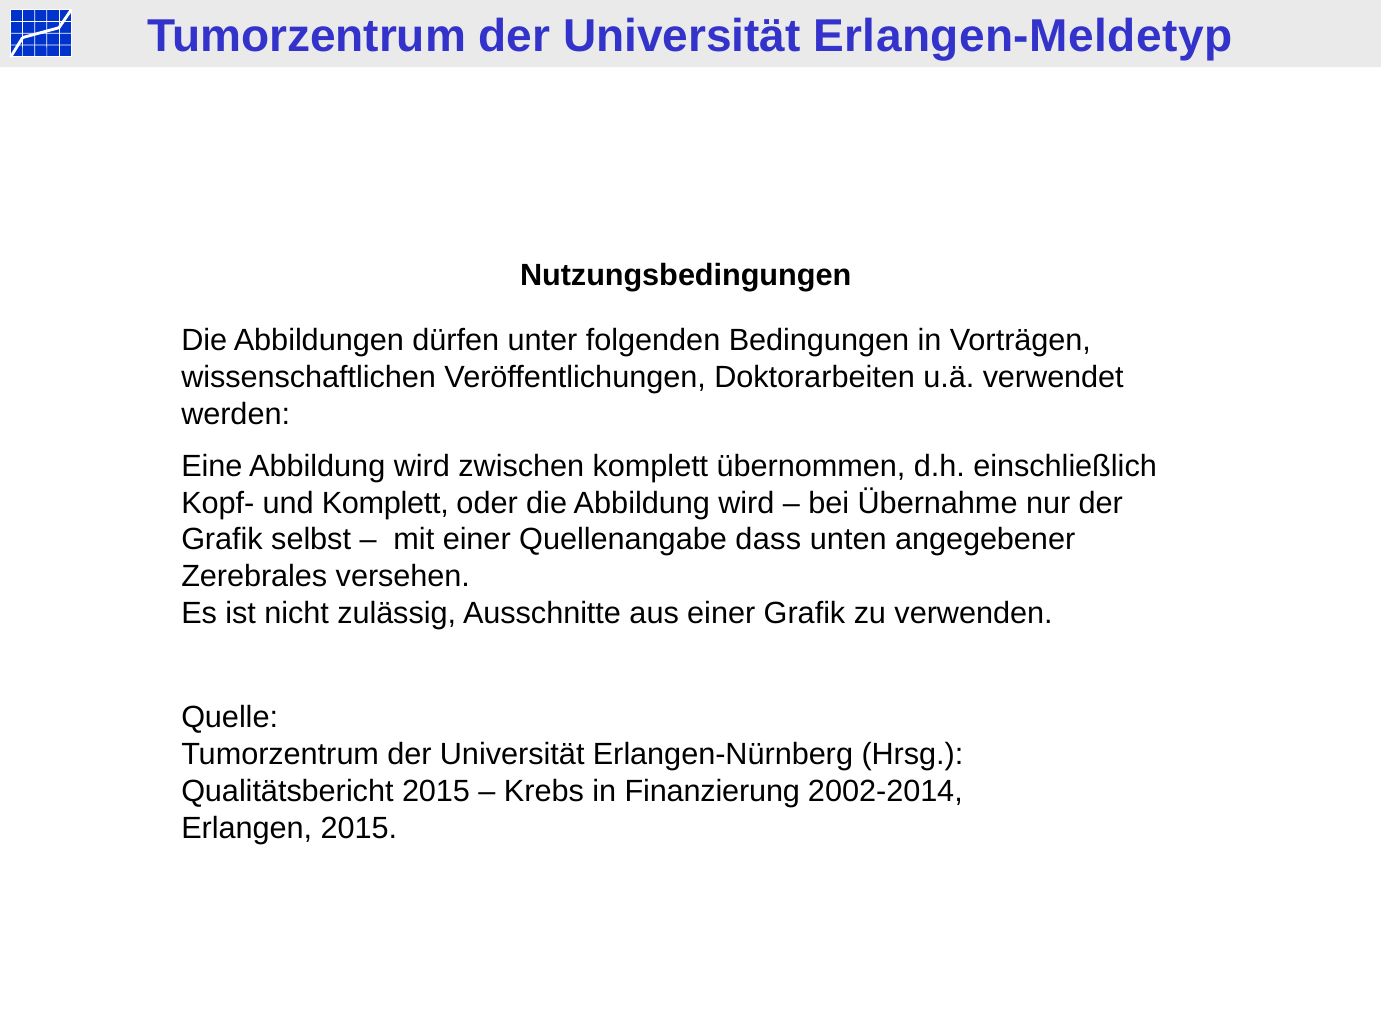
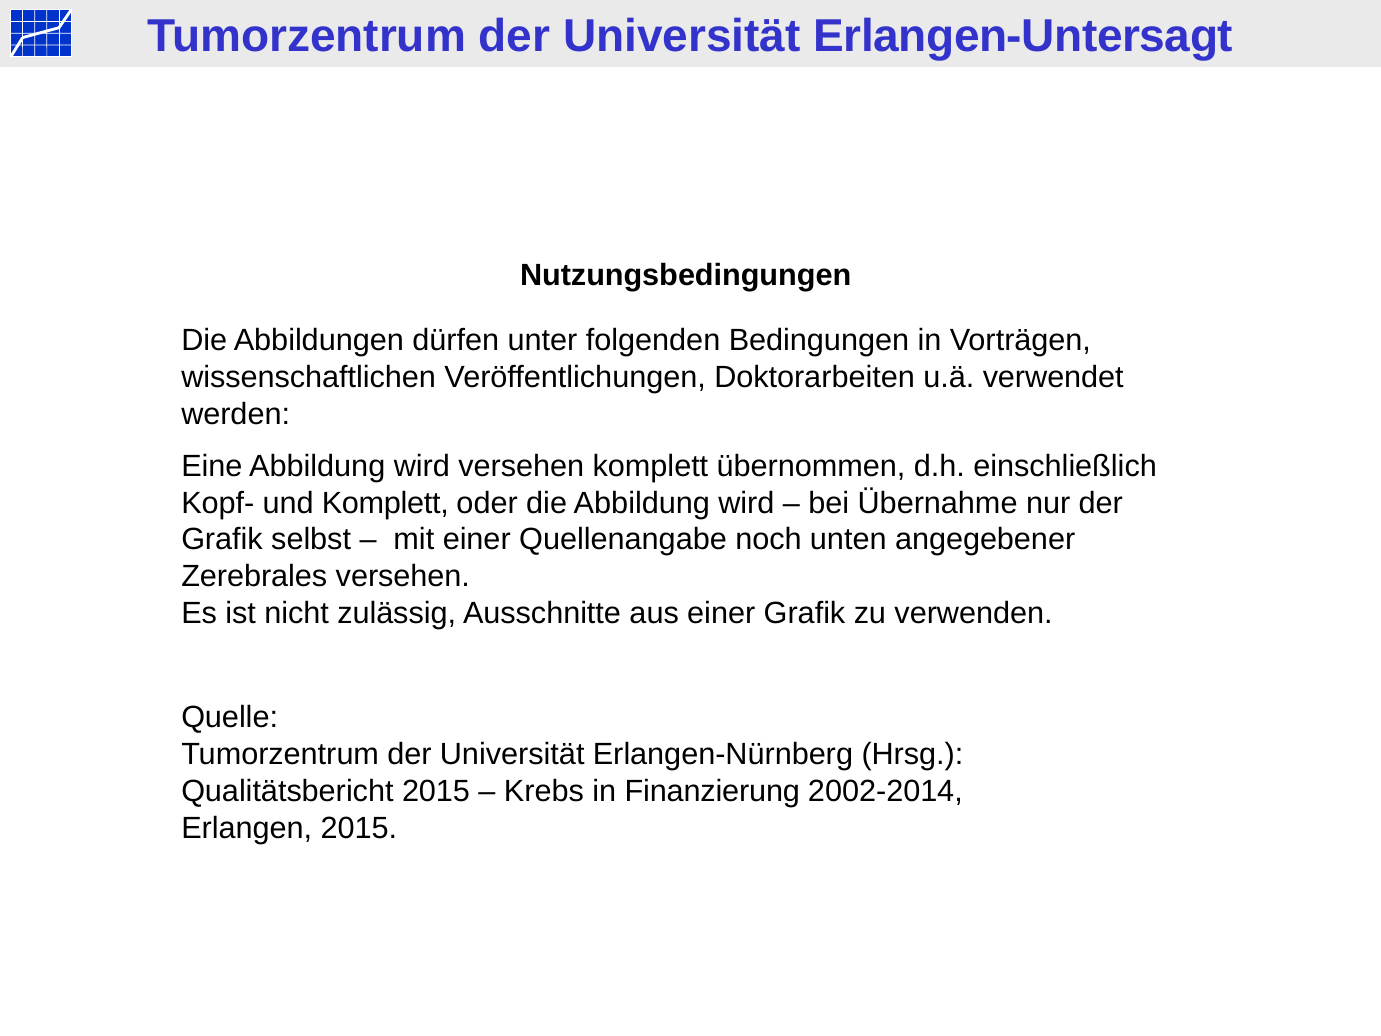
Erlangen-Meldetyp: Erlangen-Meldetyp -> Erlangen-Untersagt (1023, 37)
wird zwischen: zwischen -> versehen (521, 466)
dass: dass -> noch (768, 540)
